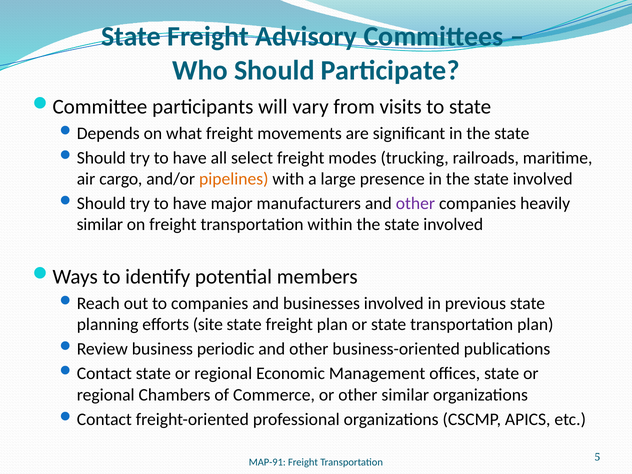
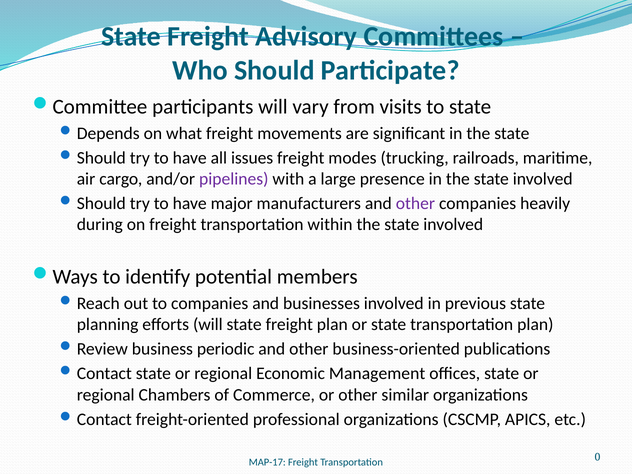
select: select -> issues (252, 158)
pipelines colour: orange -> purple (234, 179)
similar: similar -> during (100, 225)
efforts site: site -> will (208, 324)
MAP-91: MAP-91 -> MAP-17 (267, 462)
5: 5 -> 0 (598, 457)
